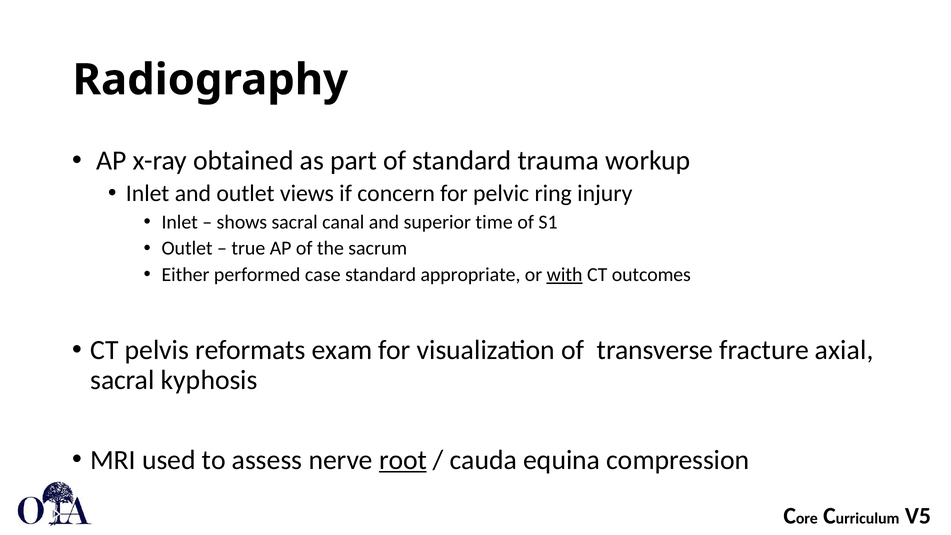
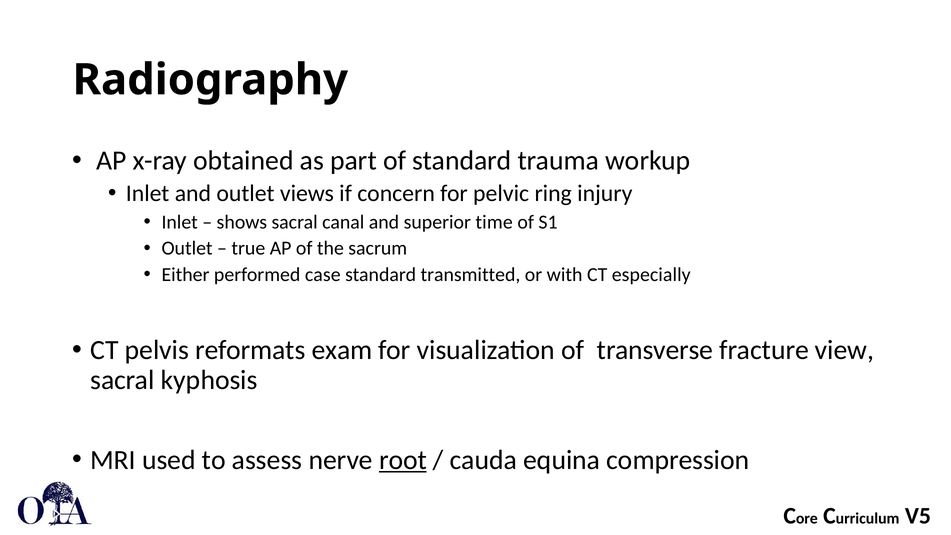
appropriate: appropriate -> transmitted (470, 275)
with underline: present -> none (565, 275)
outcomes: outcomes -> especially (651, 275)
axial: axial -> view (844, 350)
